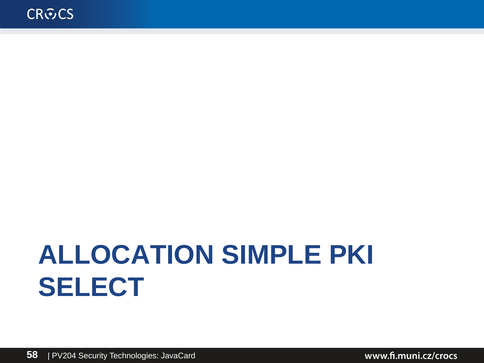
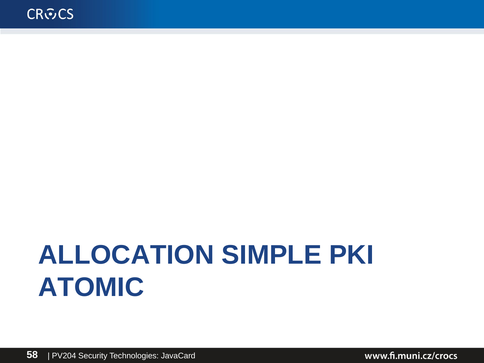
SELECT: SELECT -> ATOMIC (91, 287)
